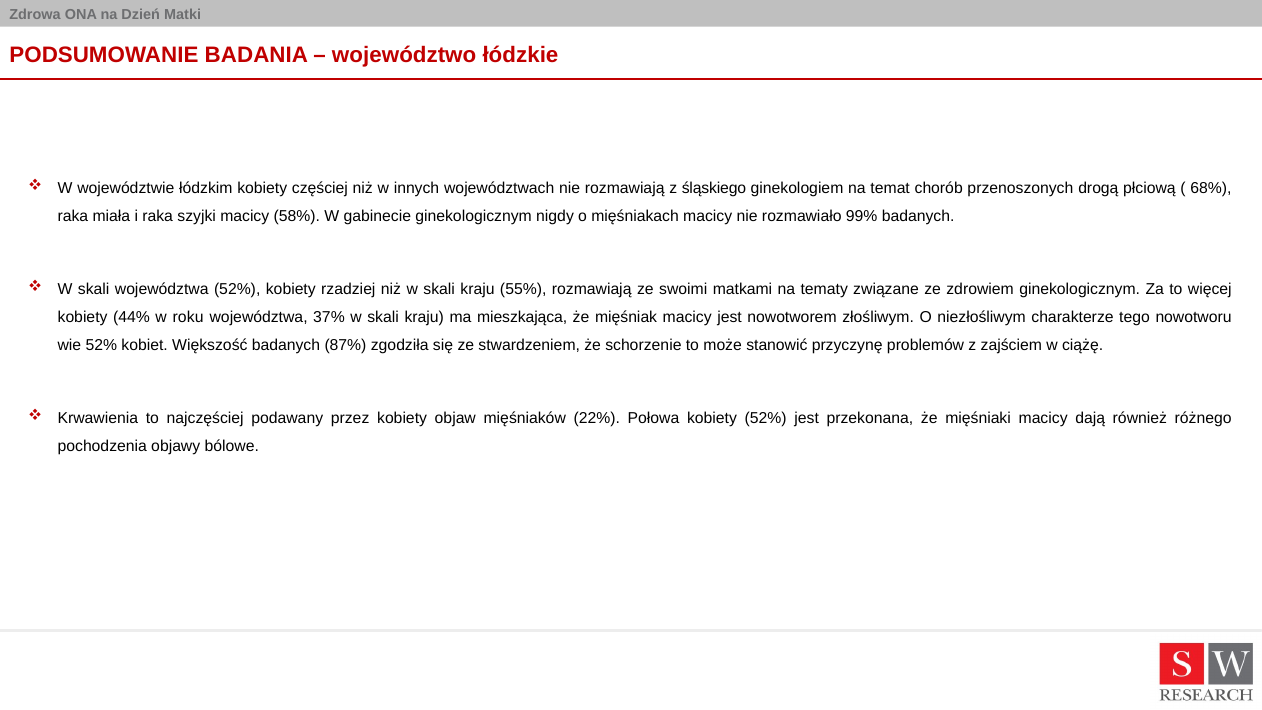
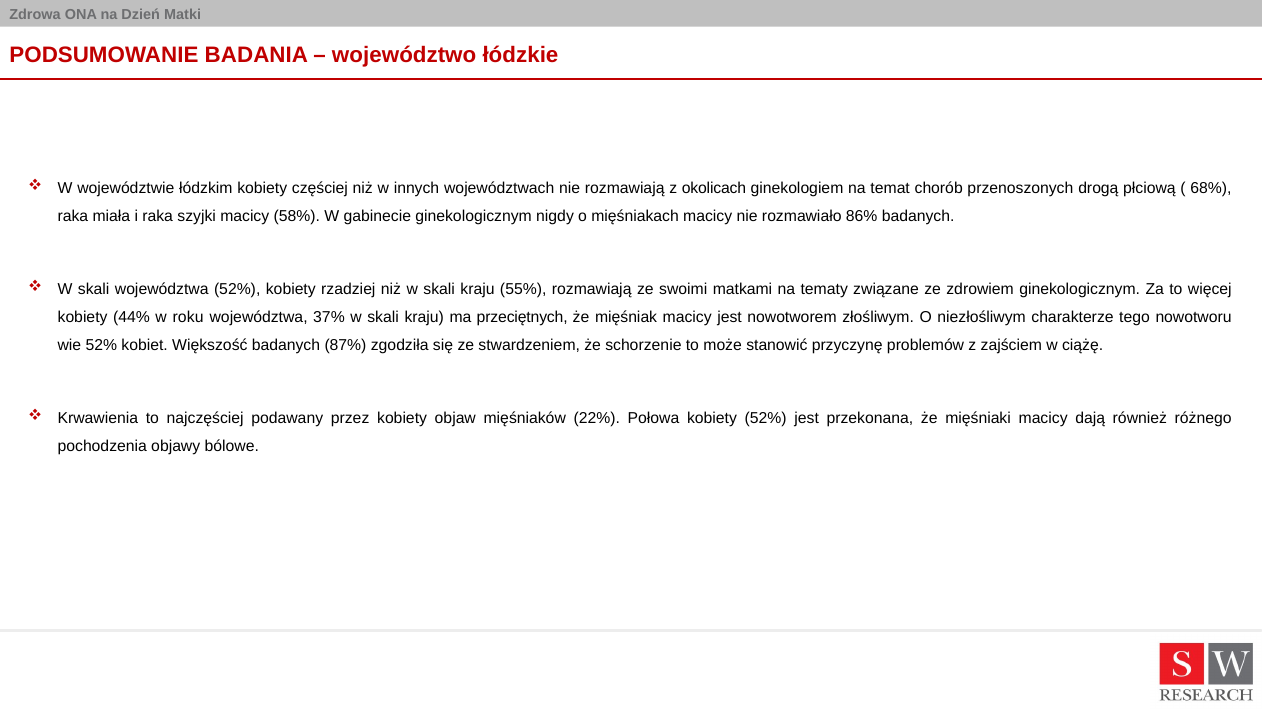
śląskiego: śląskiego -> okolicach (714, 188)
99%: 99% -> 86% (862, 216)
mieszkająca: mieszkająca -> przeciętnych (522, 317)
